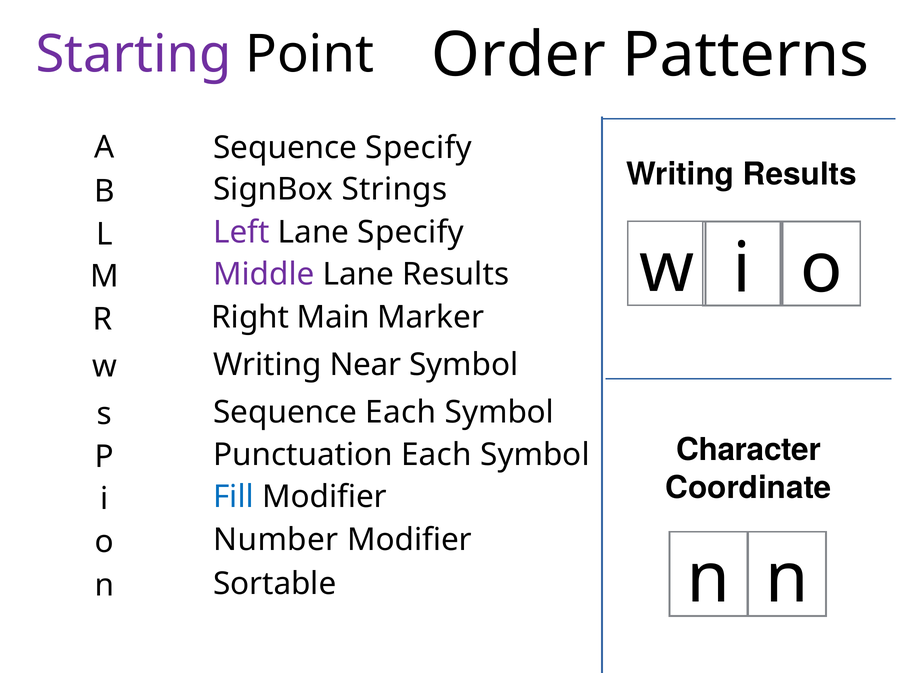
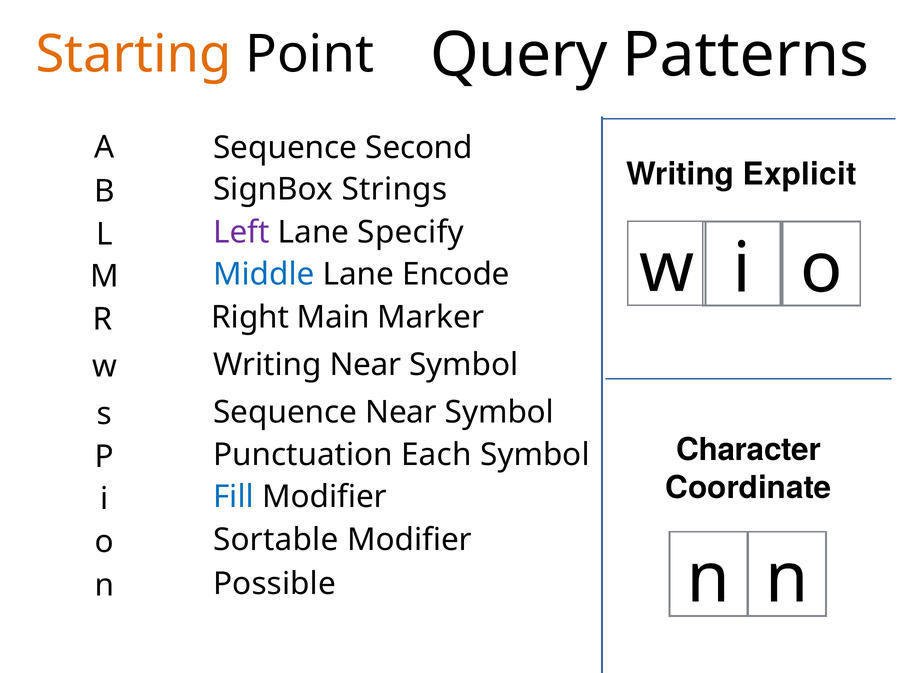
Starting colour: purple -> orange (134, 55)
Order: Order -> Query (519, 55)
Sequence Specify: Specify -> Second (419, 148)
Writing Results: Results -> Explicit (800, 174)
Middle colour: purple -> blue (264, 274)
Lane Results: Results -> Encode (456, 274)
Sequence Each: Each -> Near (401, 412)
Number: Number -> Sortable (276, 540)
Sortable: Sortable -> Possible (275, 584)
